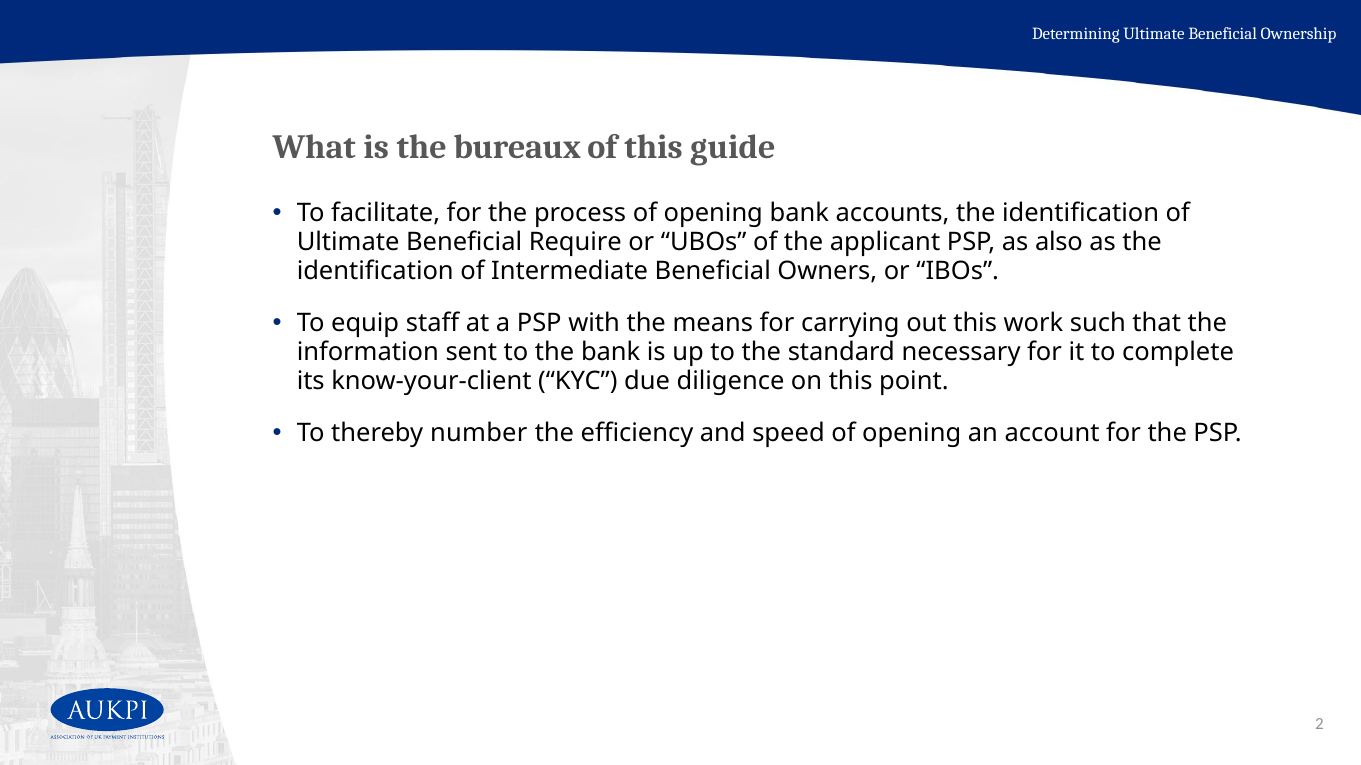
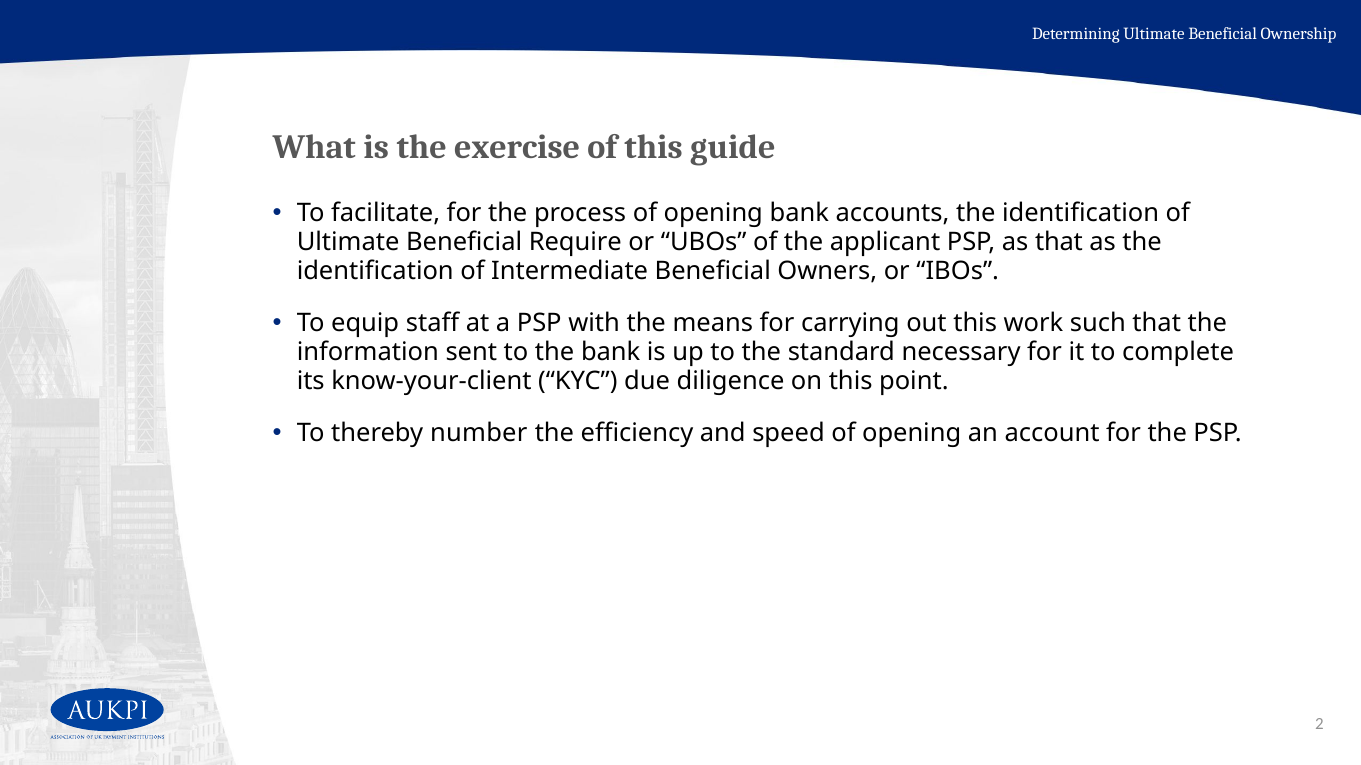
bureaux: bureaux -> exercise (517, 147)
as also: also -> that (1059, 242)
